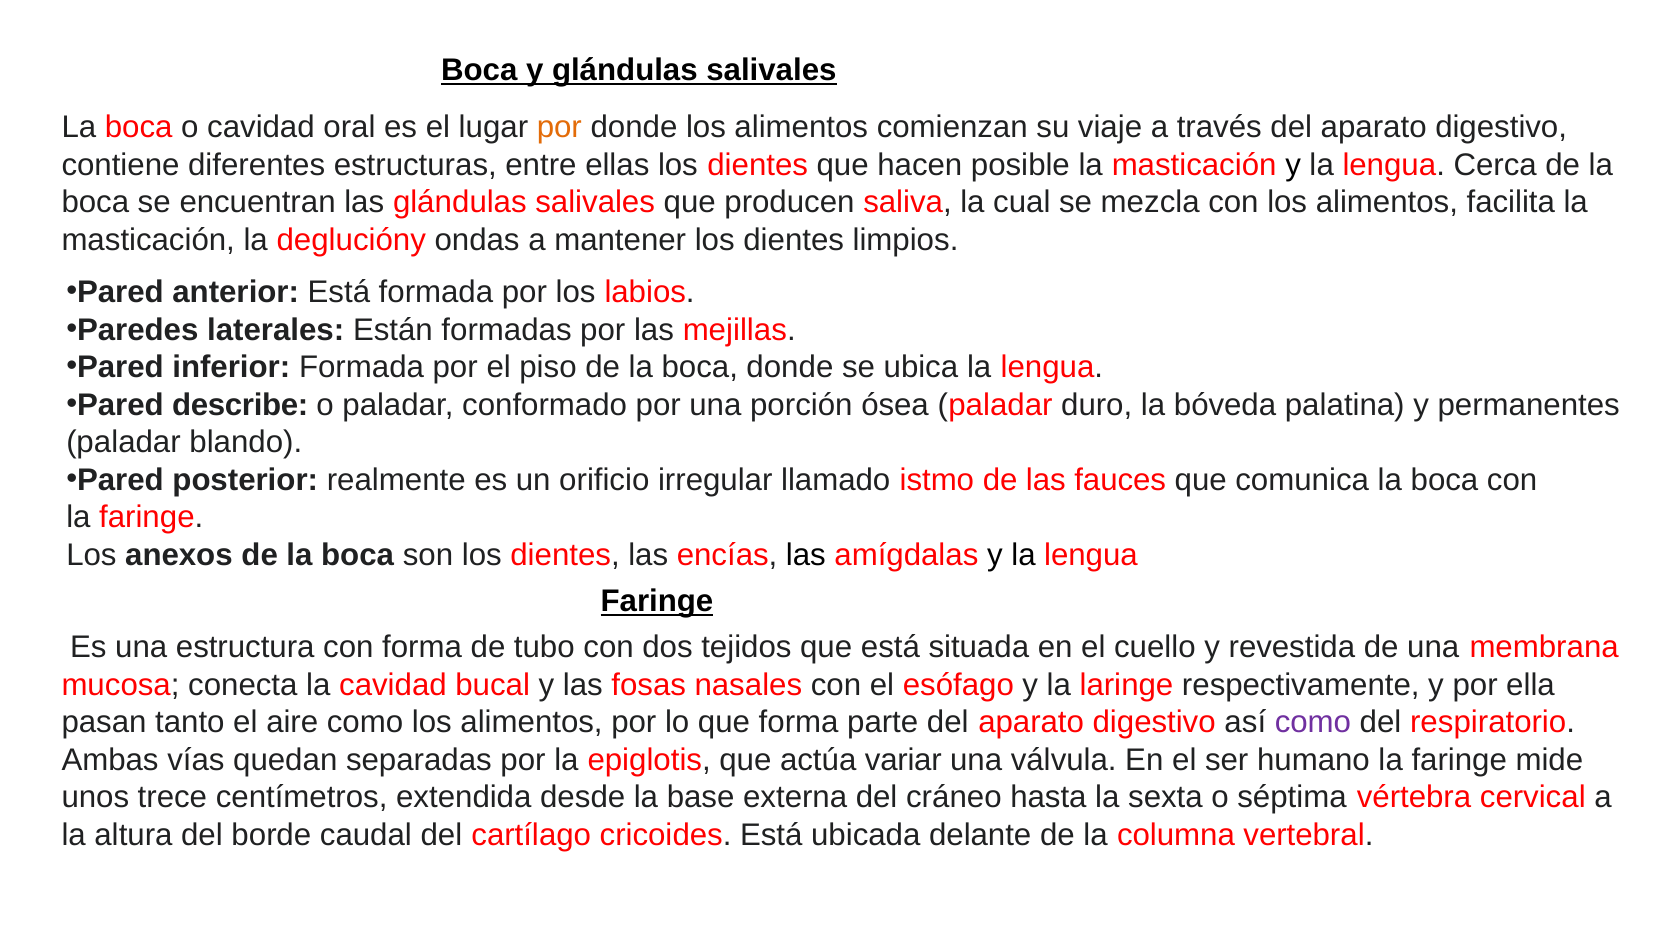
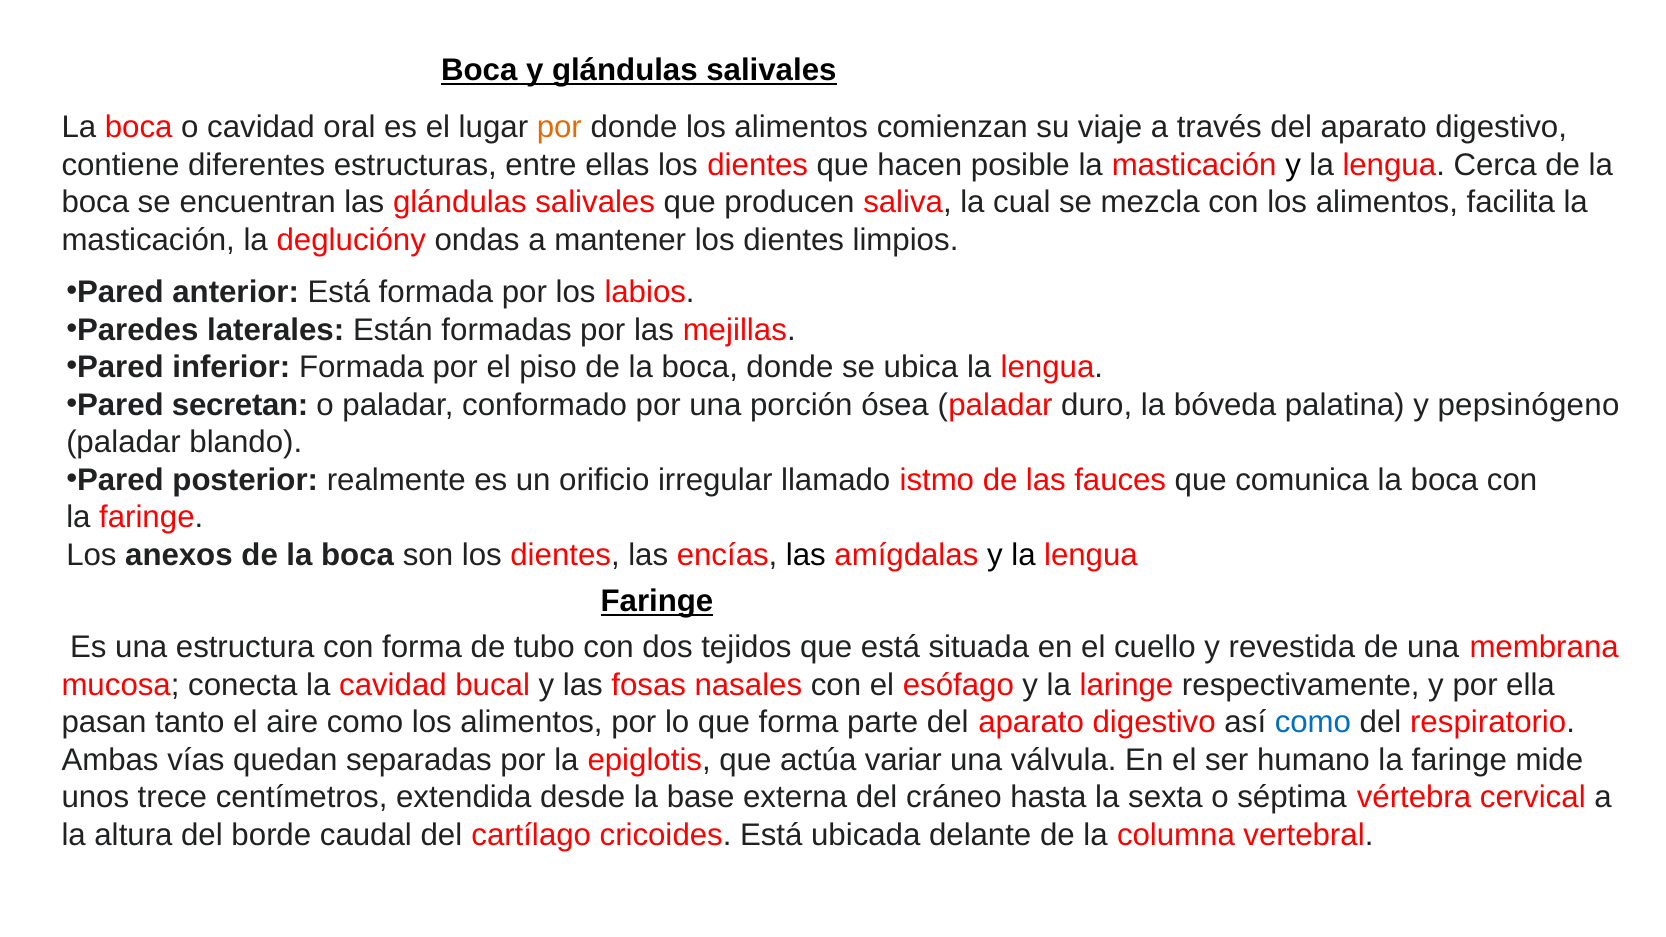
describe: describe -> secretan (240, 405)
permanentes: permanentes -> pepsinógeno (1529, 405)
como colour: purple -> blue (1313, 722)
